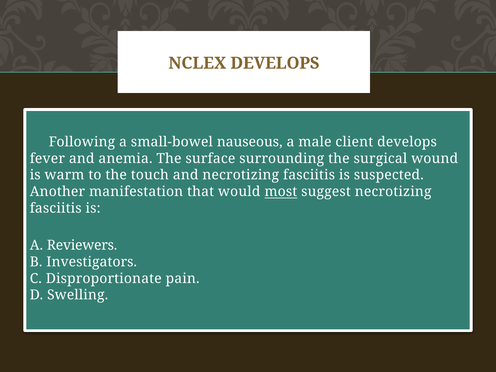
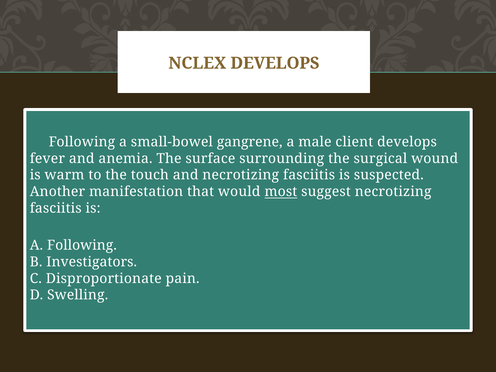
nauseous: nauseous -> gangrene (250, 142)
A Reviewers: Reviewers -> Following (82, 245)
